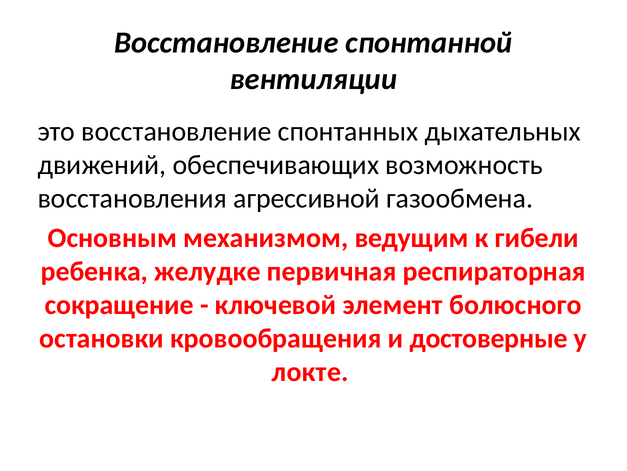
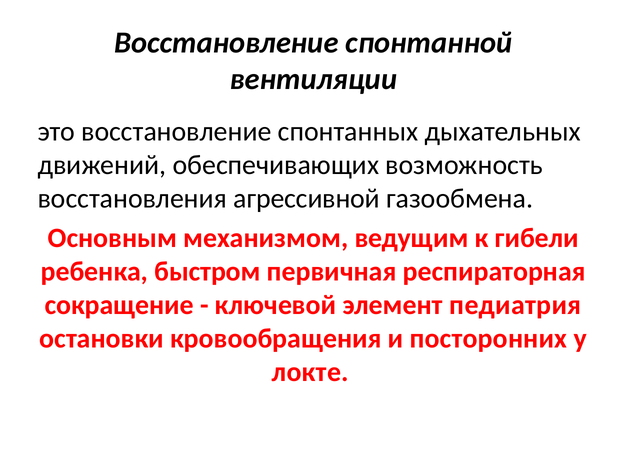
желудке: желудке -> быстром (207, 271)
болюсного: болюсного -> педиатрия (515, 304)
достоверные: достоверные -> посторонних (489, 338)
